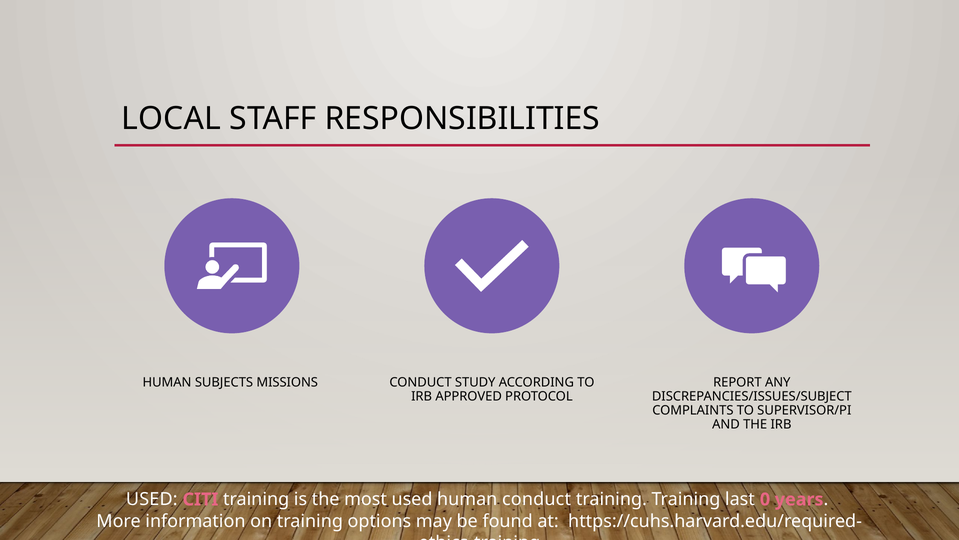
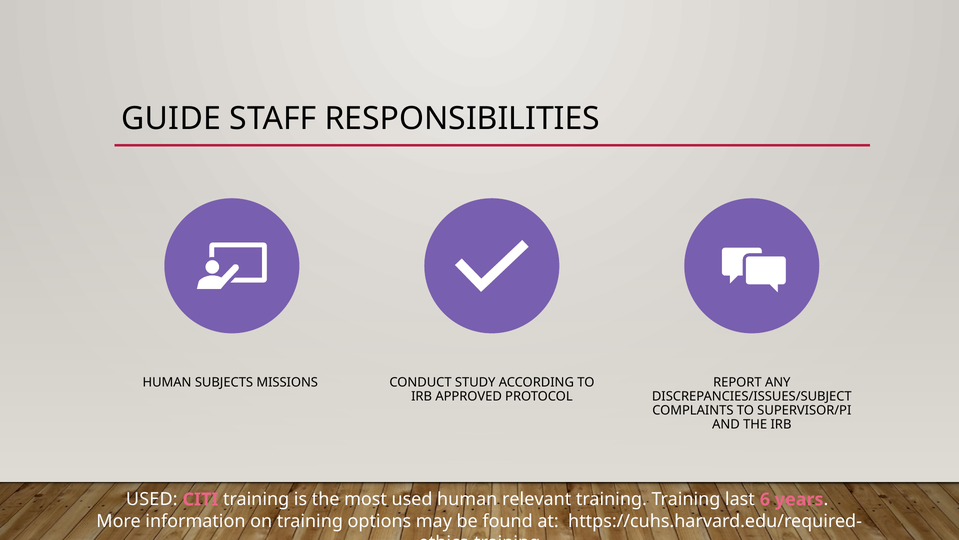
LOCAL: LOCAL -> GUIDE (171, 119)
human conduct: conduct -> relevant (537, 499)
0: 0 -> 6 (765, 499)
